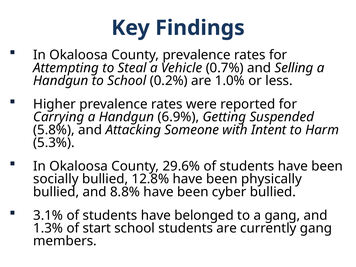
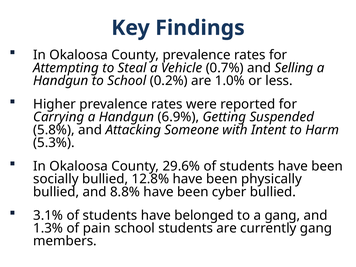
start: start -> pain (97, 228)
